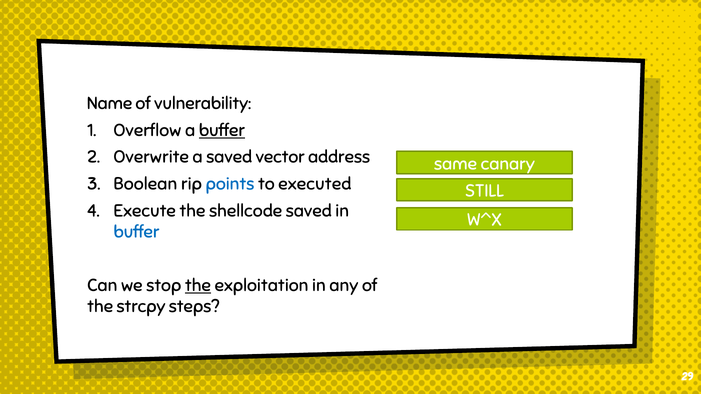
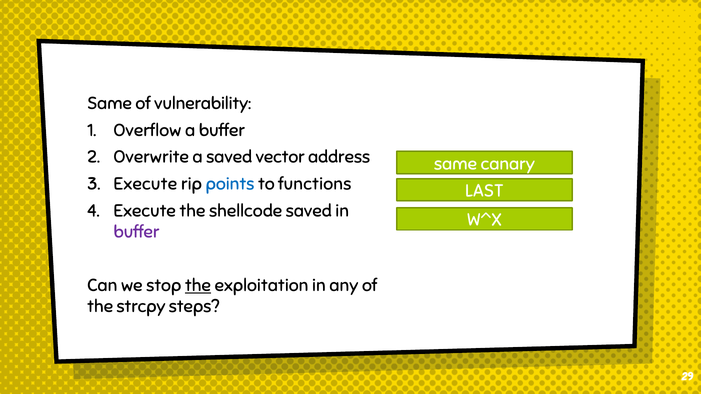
Name: Name -> Same (110, 104)
buffer underline: present -> none (222, 130)
Boolean: Boolean -> Execute (145, 184)
executed: executed -> functions (315, 184)
STILL: STILL -> LAST (484, 191)
buffer colour: blue -> purple (137, 232)
